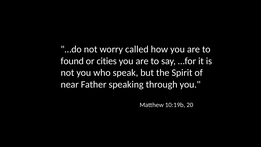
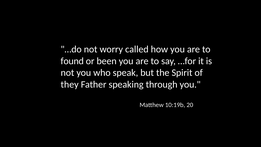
cities: cities -> been (107, 61)
near: near -> they (70, 84)
